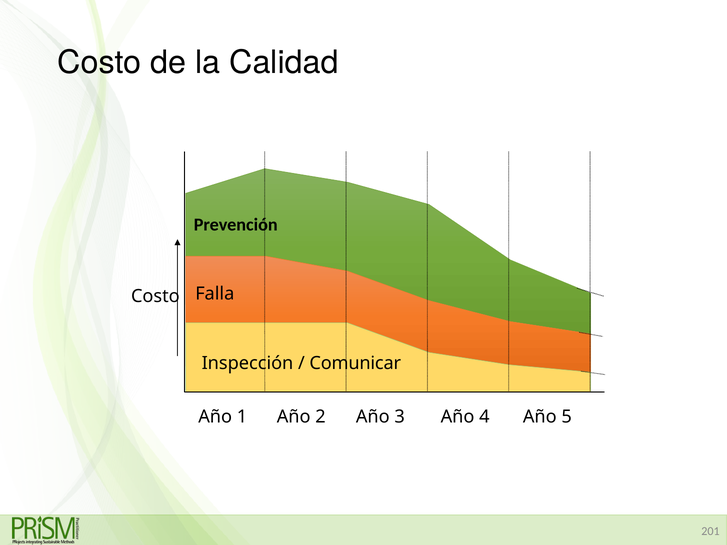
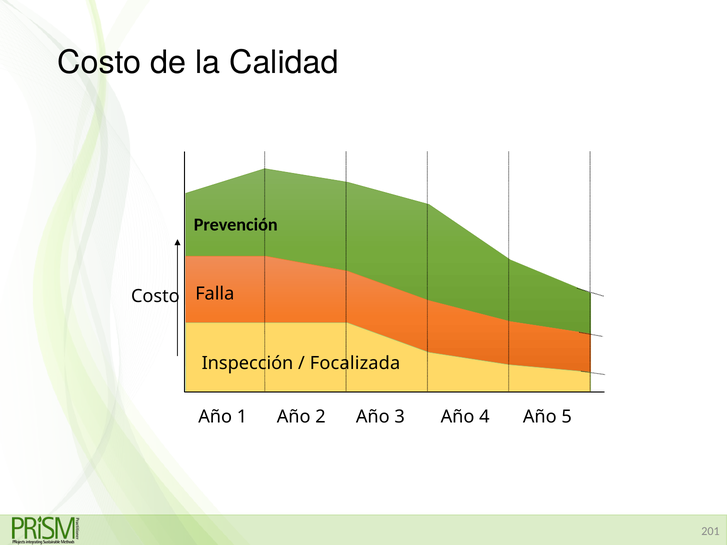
Comunicar: Comunicar -> Focalizada (355, 363)
